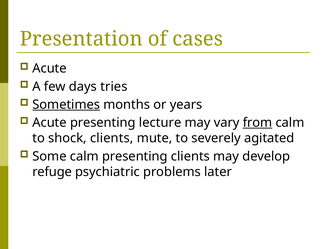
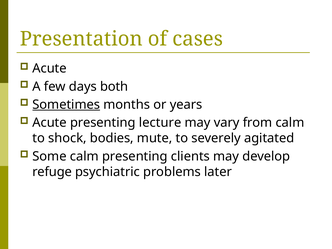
tries: tries -> both (114, 87)
from underline: present -> none (258, 123)
shock clients: clients -> bodies (112, 138)
